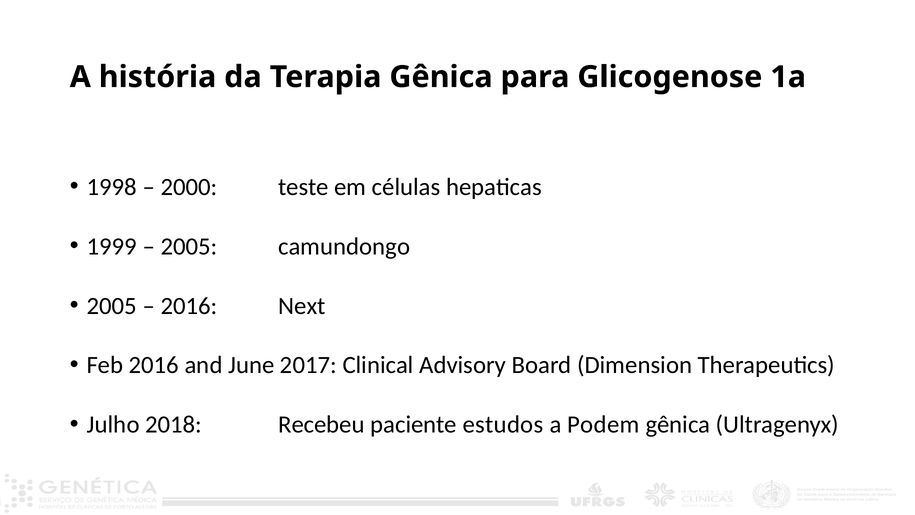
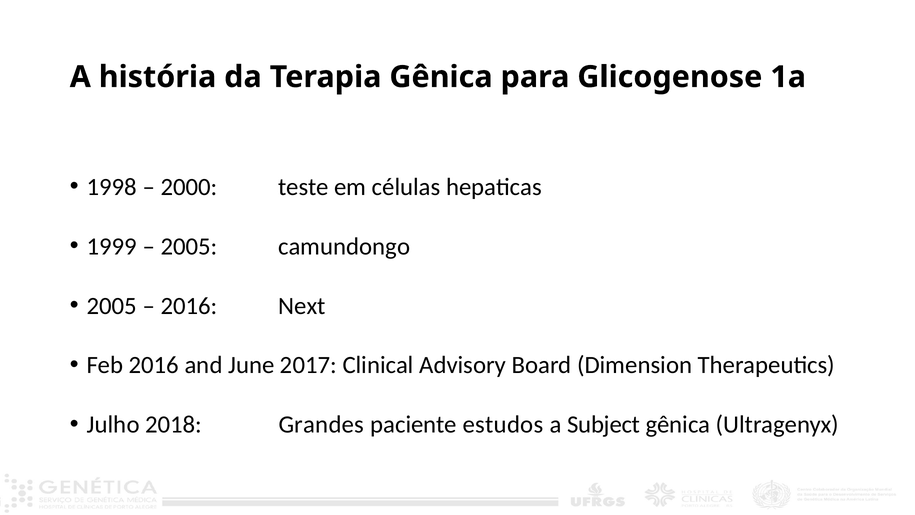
Recebeu: Recebeu -> Grandes (321, 425)
Podem: Podem -> Subject (604, 425)
